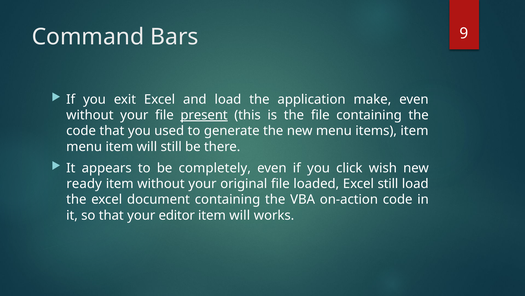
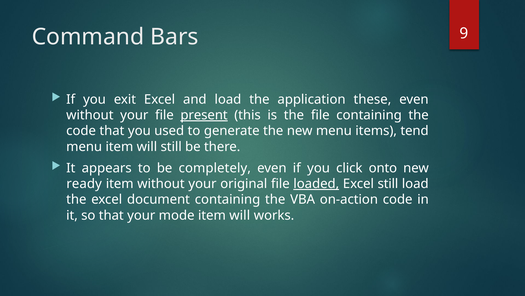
make: make -> these (372, 99)
items item: item -> tend (415, 131)
wish: wish -> onto (383, 168)
loaded underline: none -> present (316, 183)
editor: editor -> mode (177, 215)
